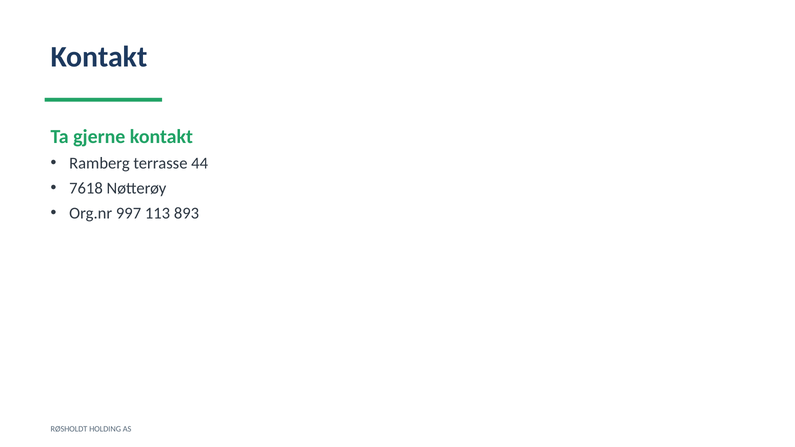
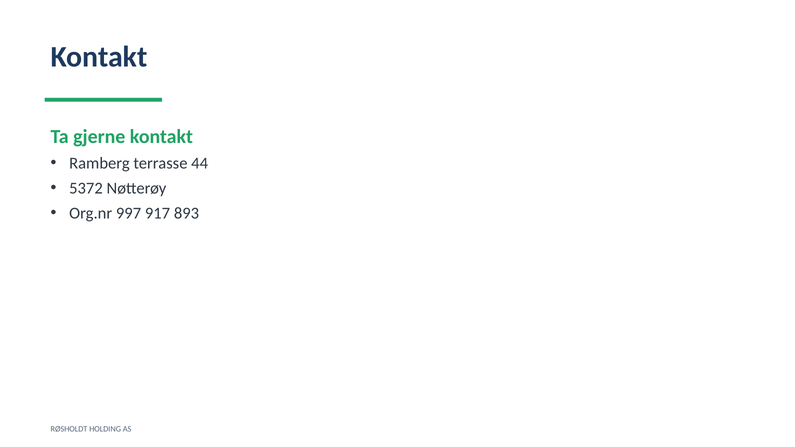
7618: 7618 -> 5372 (86, 188)
113: 113 -> 917 (157, 213)
